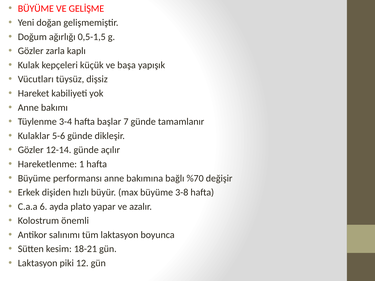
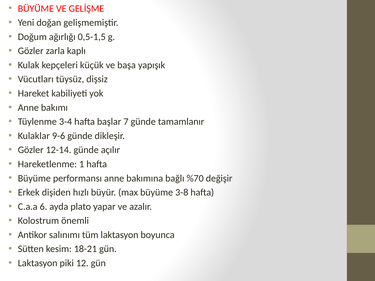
5-6: 5-6 -> 9-6 (59, 136)
